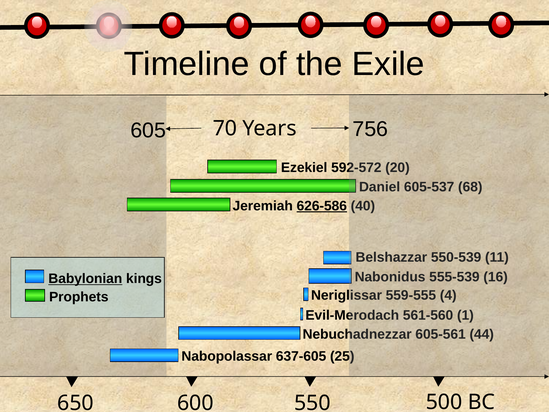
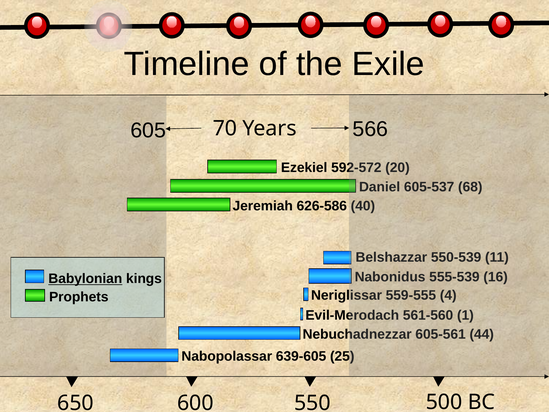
756: 756 -> 566 (370, 129)
626-586 underline: present -> none (322, 206)
637-605: 637-605 -> 639-605 (301, 356)
